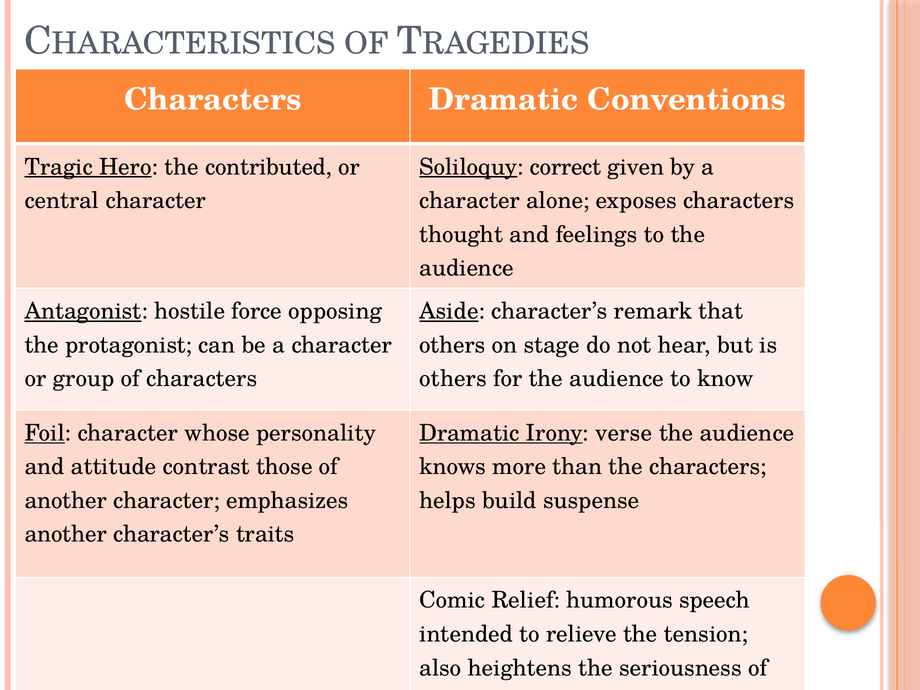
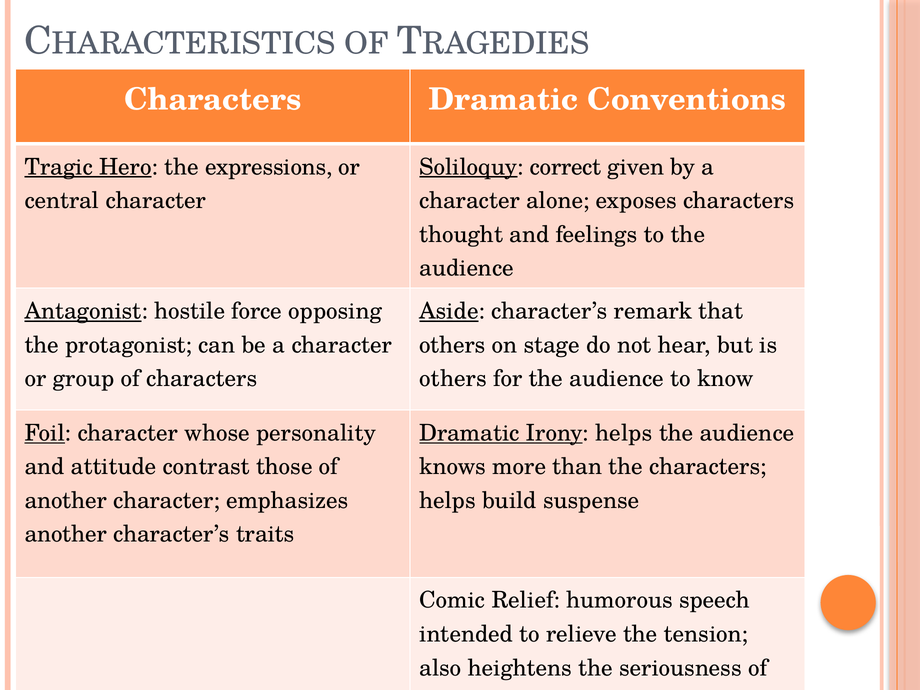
contributed: contributed -> expressions (269, 167)
Irony verse: verse -> helps (624, 433)
